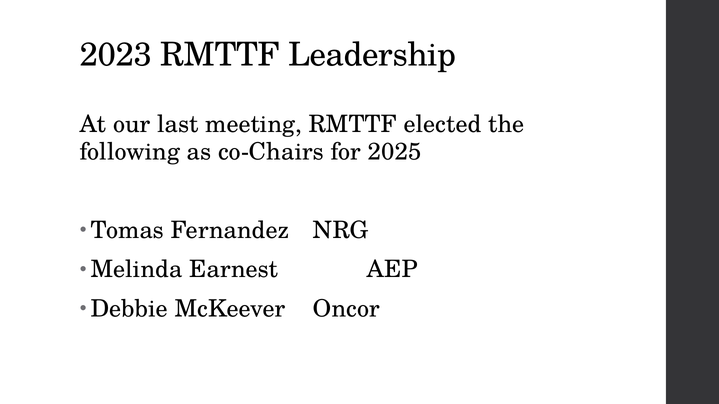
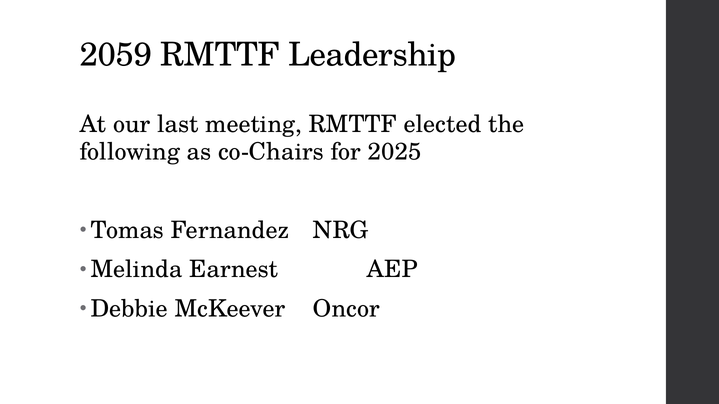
2023: 2023 -> 2059 (116, 55)
